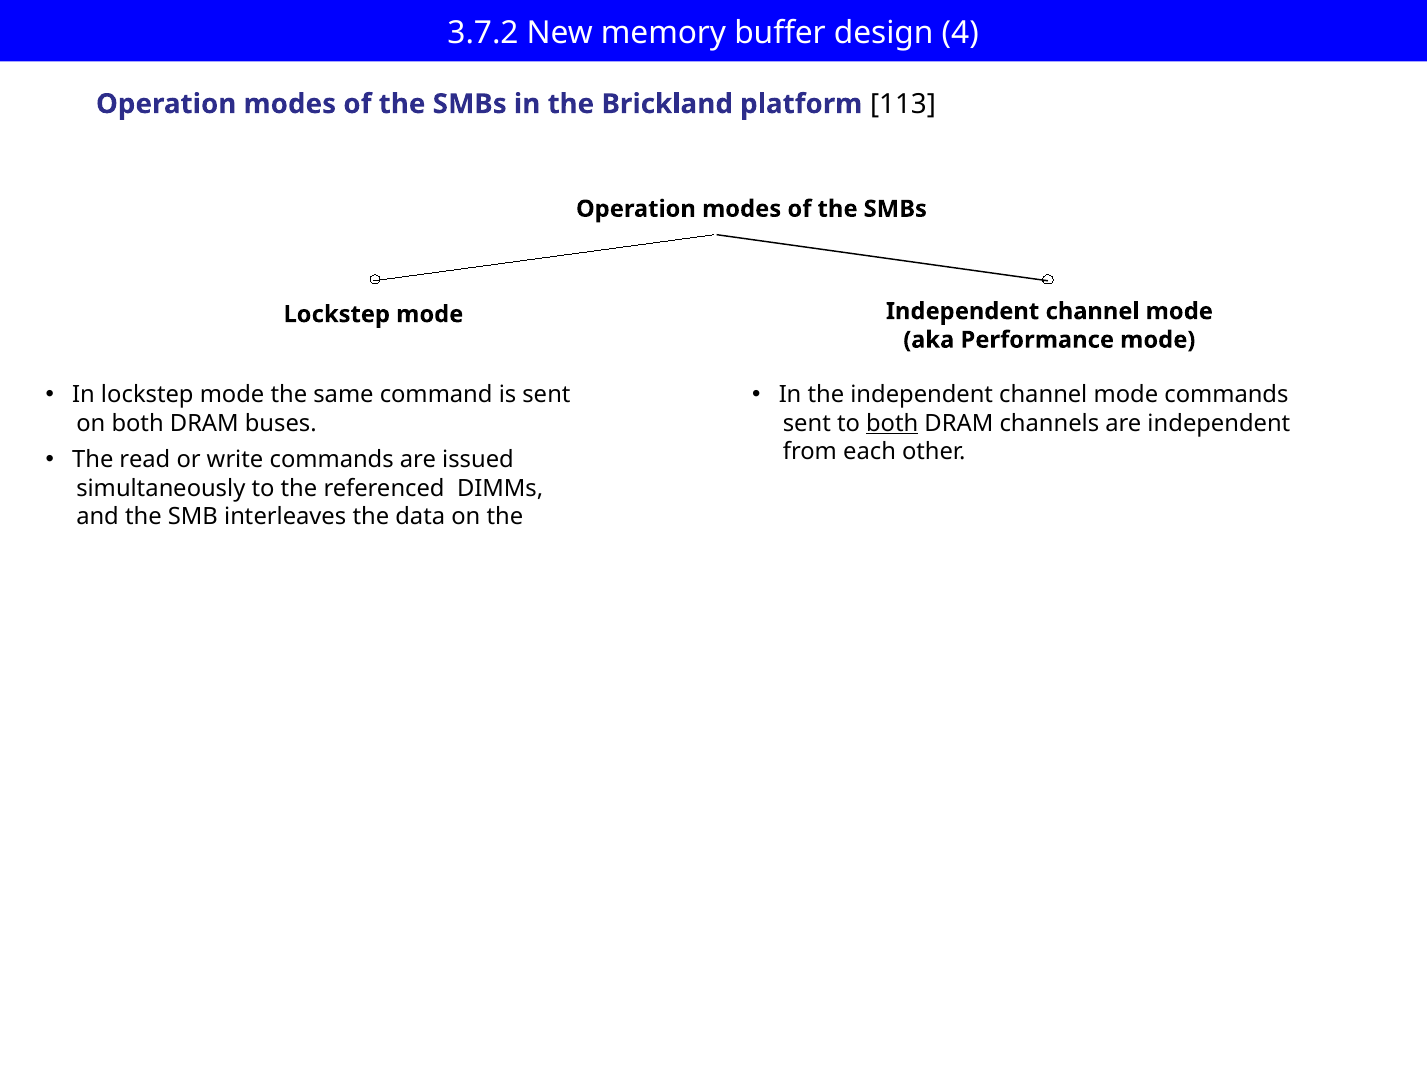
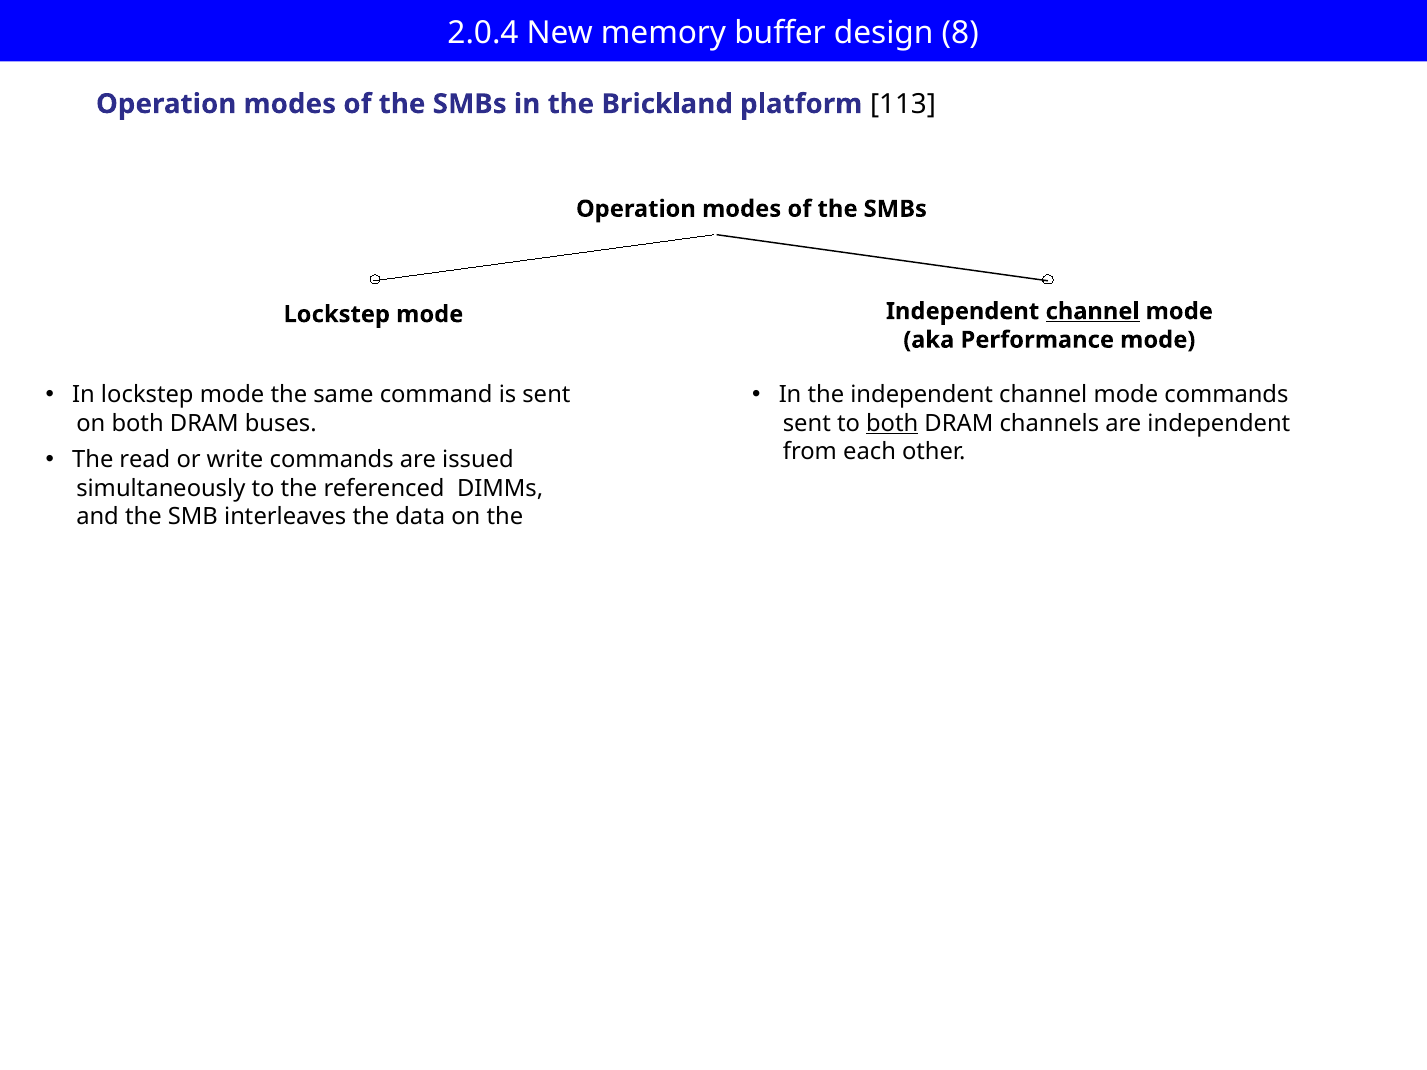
3.7.2: 3.7.2 -> 2.0.4 (483, 33)
4: 4 -> 8 (960, 33)
channel underline: none -> present (1093, 311)
